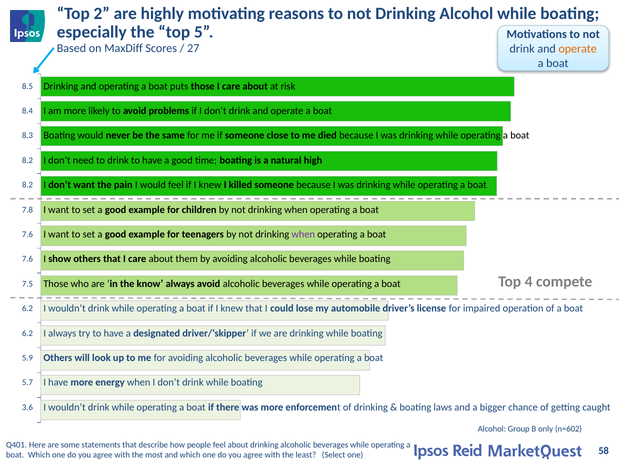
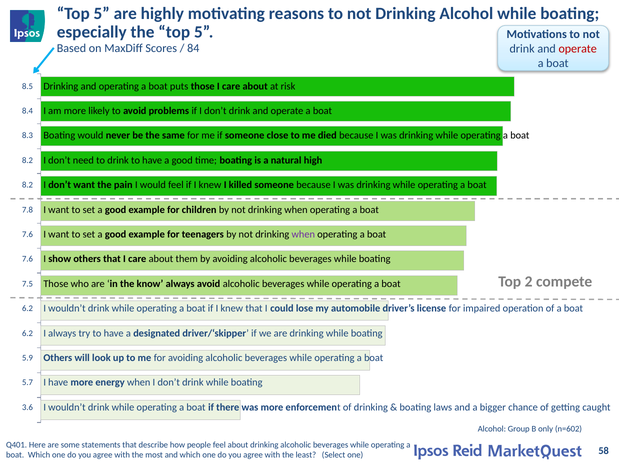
2: 2 -> 5 (102, 14)
27: 27 -> 84 (193, 48)
operate colour: orange -> red (578, 49)
4: 4 -> 2 (529, 282)
